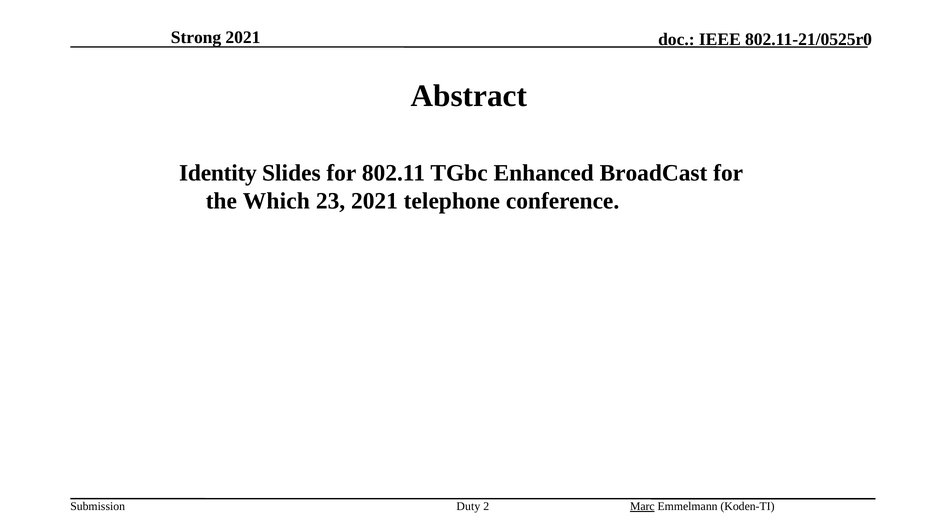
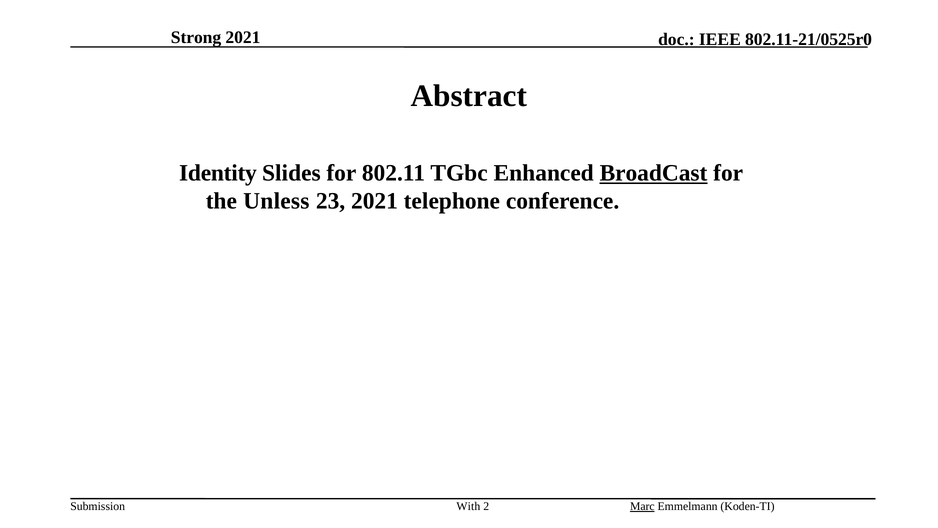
BroadCast underline: none -> present (654, 173)
Which: Which -> Unless (276, 201)
Duty: Duty -> With (468, 506)
